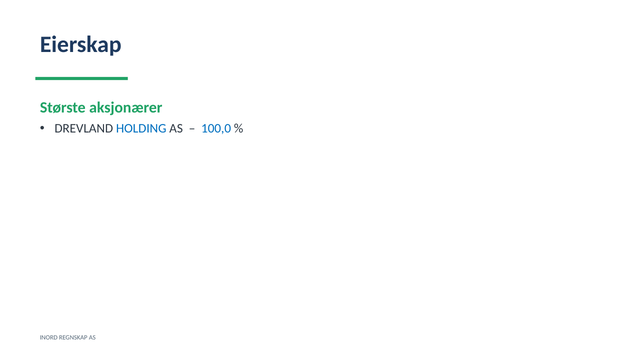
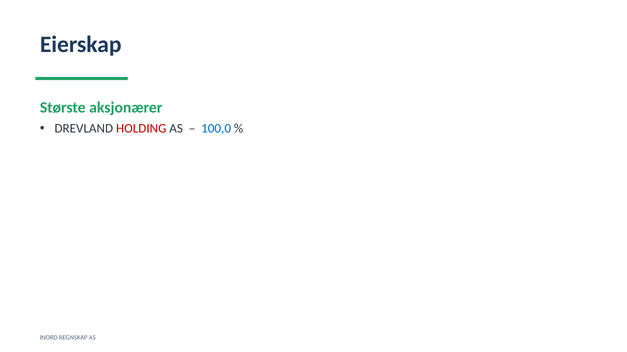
HOLDING colour: blue -> red (141, 129)
